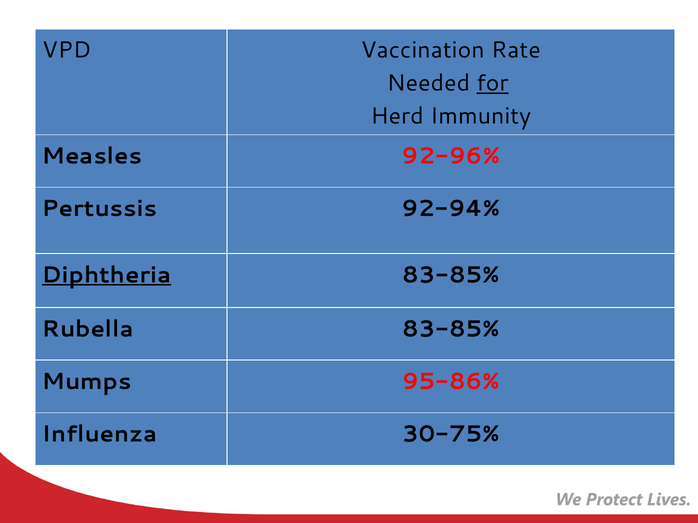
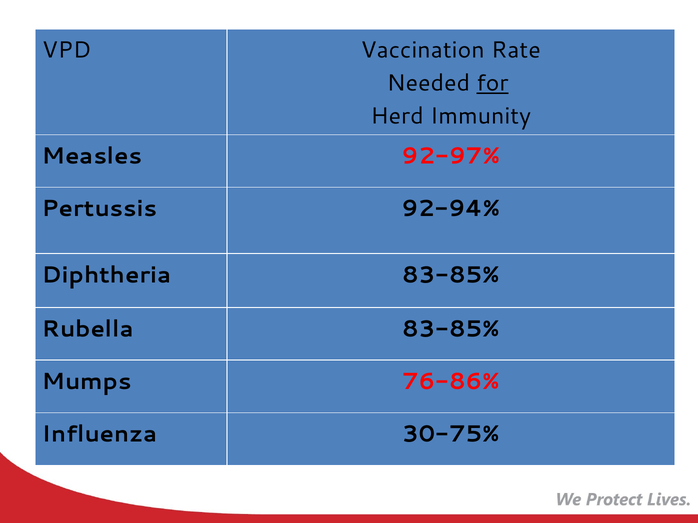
92-96%: 92-96% -> 92-97% (451, 156)
Diphtheria underline: present -> none (107, 275)
95-86%: 95-86% -> 76-86% (451, 382)
